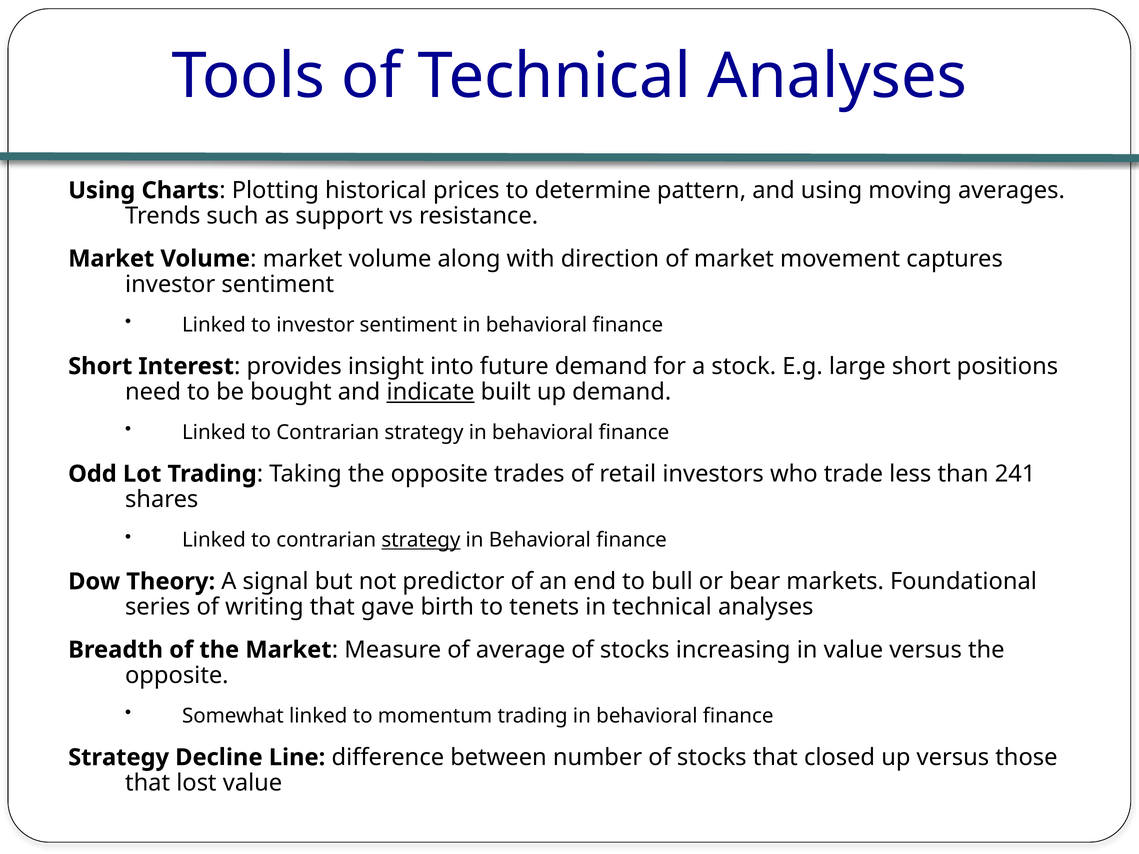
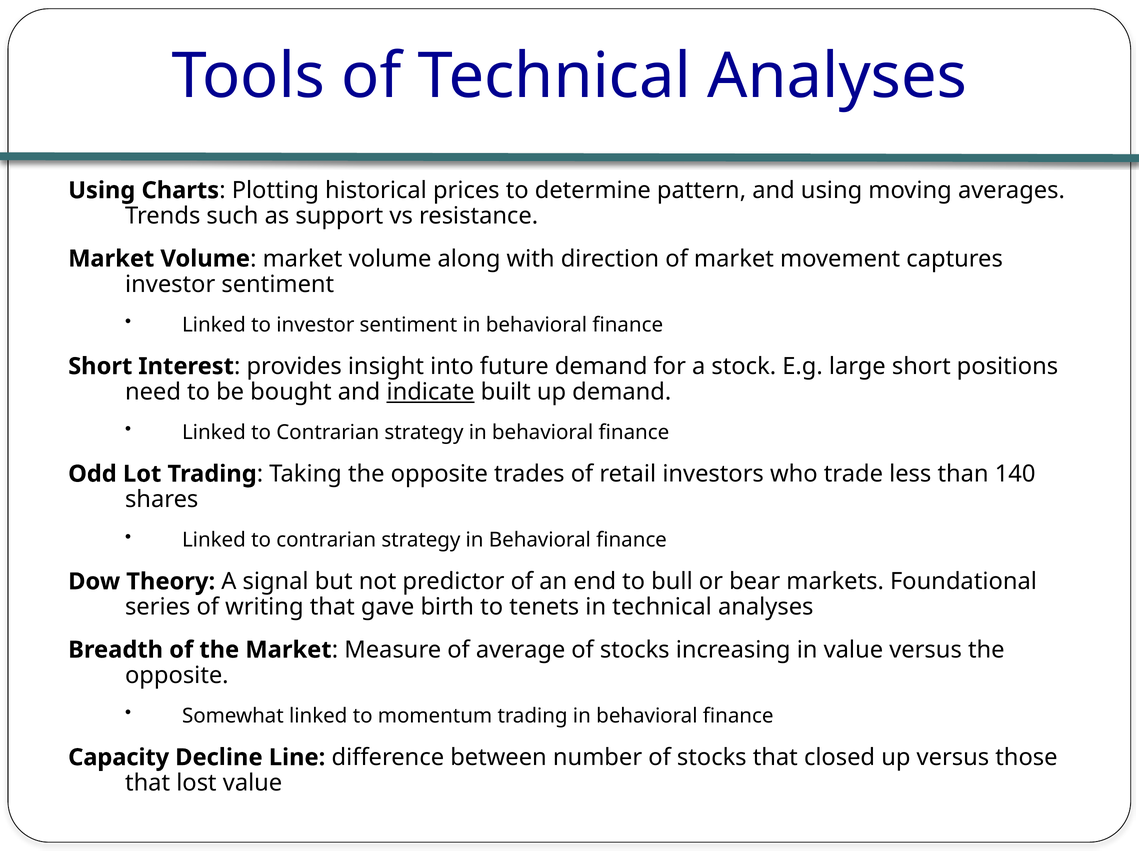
241: 241 -> 140 (1015, 474)
strategy underline: present -> none (421, 540)
Strategy: Strategy -> Capacity (119, 758)
